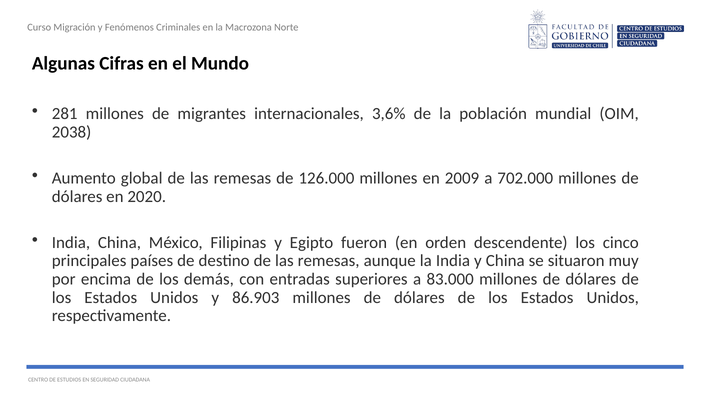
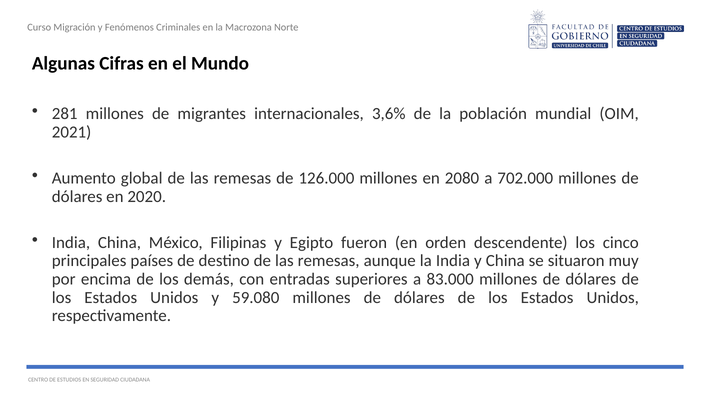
2038: 2038 -> 2021 (72, 132)
2009: 2009 -> 2080 (462, 178)
86.903: 86.903 -> 59.080 (256, 298)
